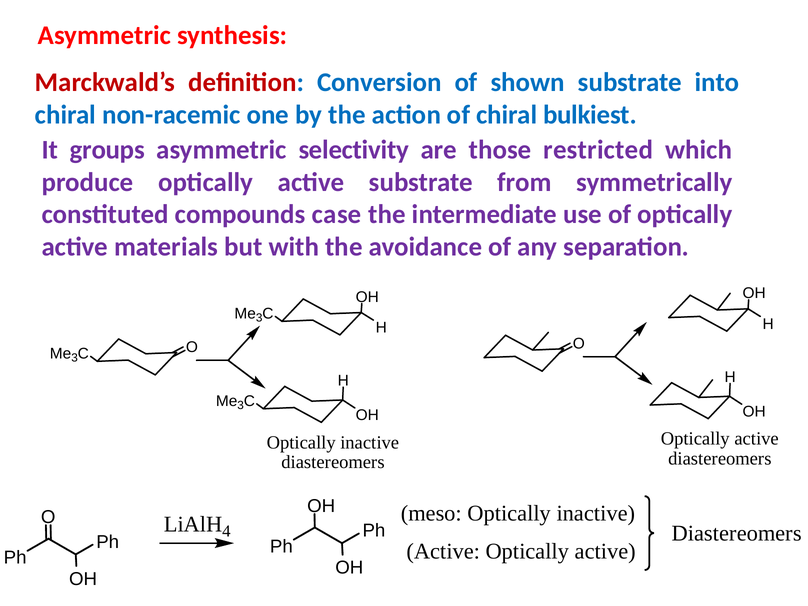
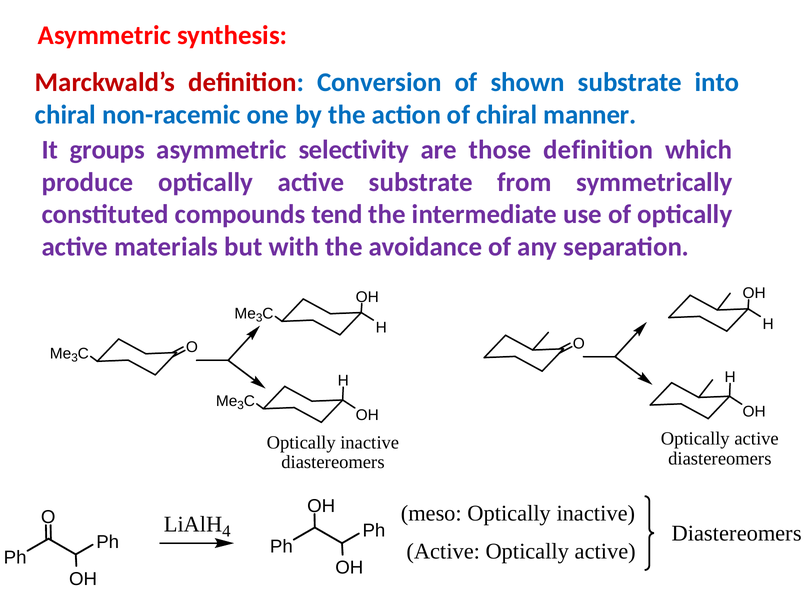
bulkiest: bulkiest -> manner (590, 115)
those restricted: restricted -> definition (598, 150)
case: case -> tend (337, 215)
